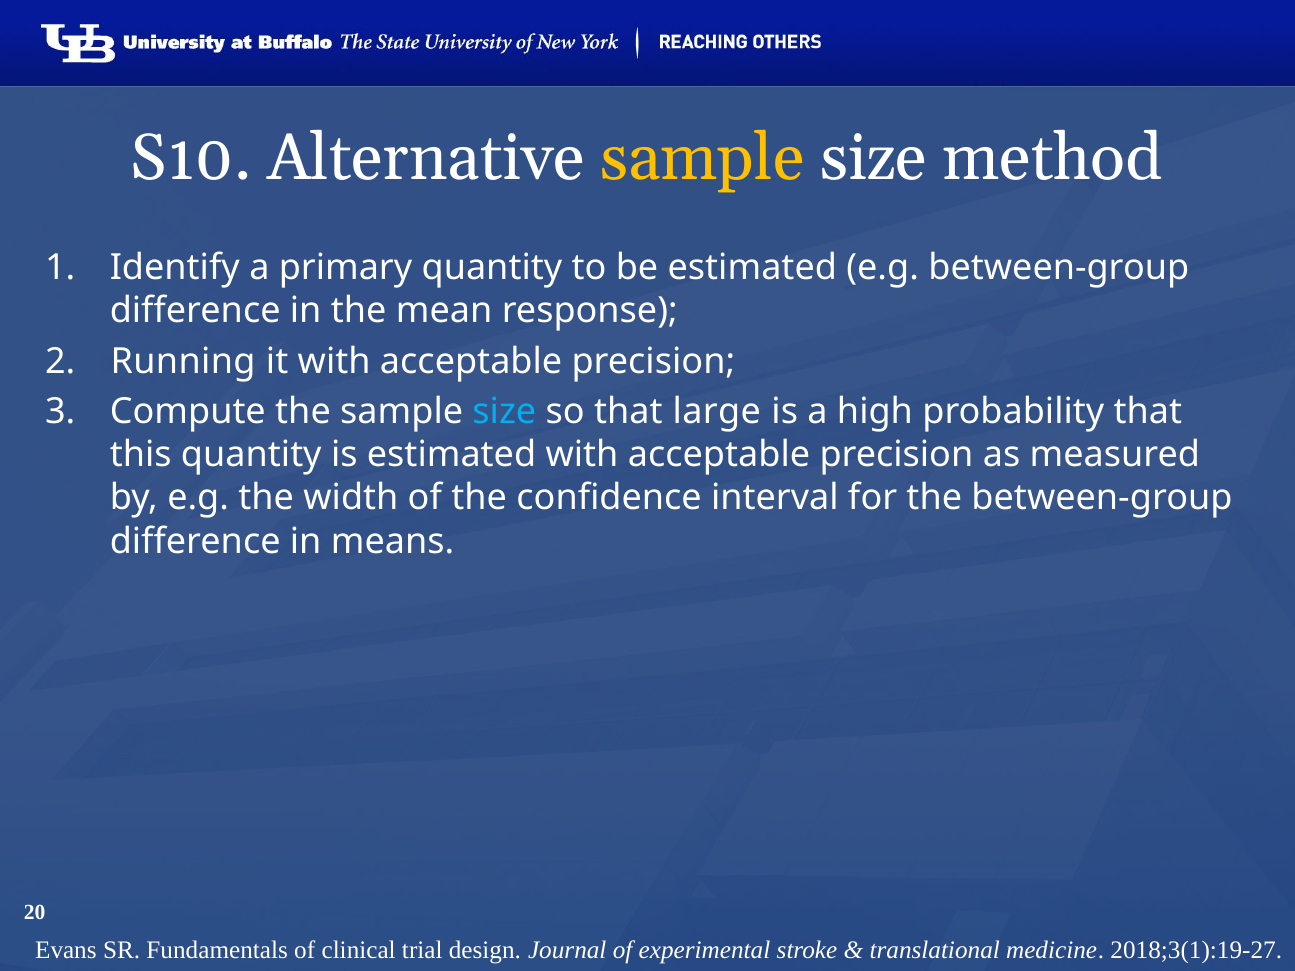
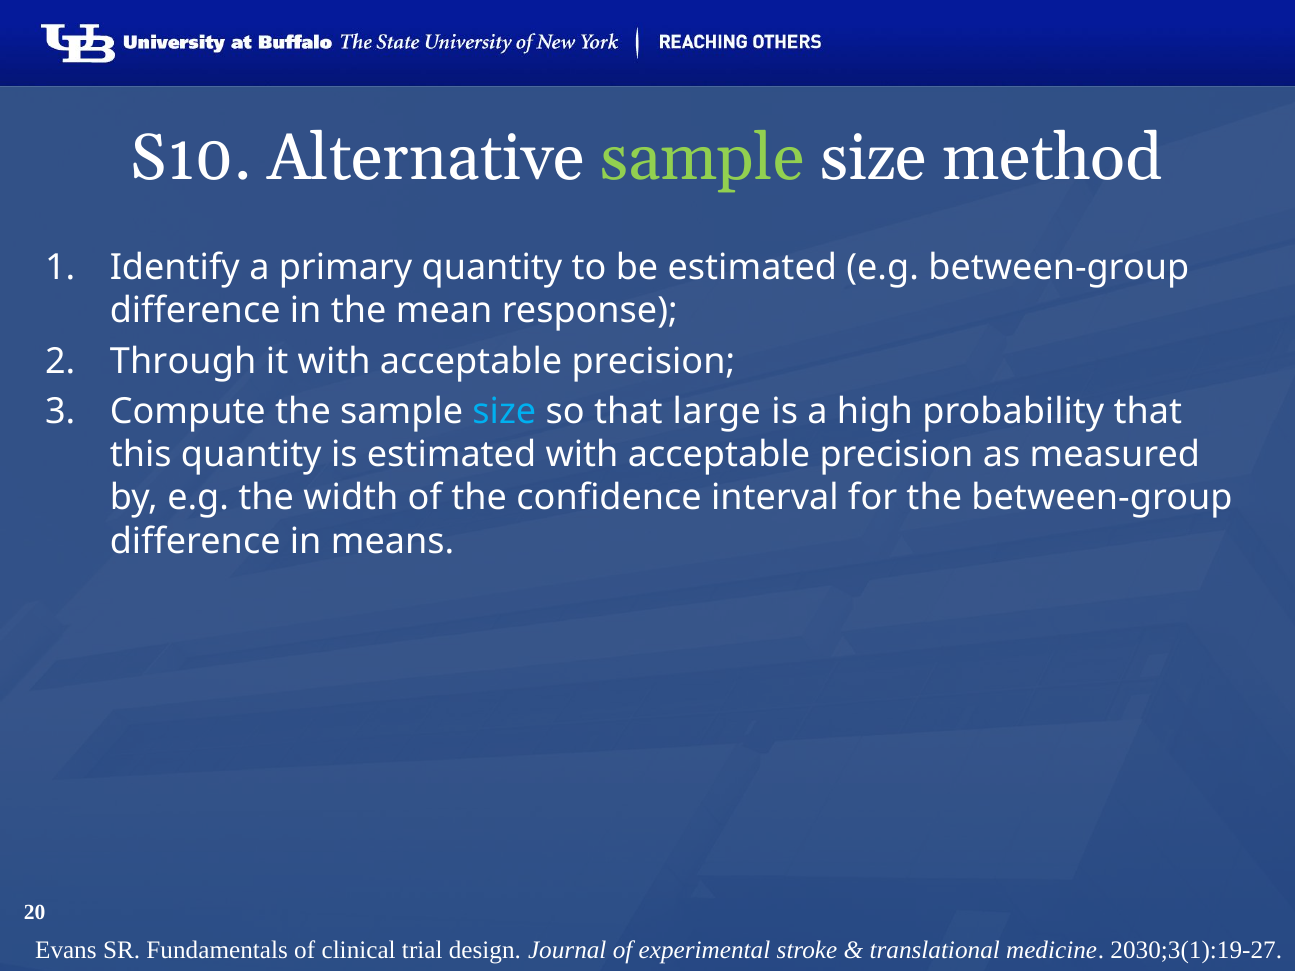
sample colour: yellow -> light green (703, 158)
Running: Running -> Through (183, 361)
2018;3(1):19-27: 2018;3(1):19-27 -> 2030;3(1):19-27 (1196, 951)
